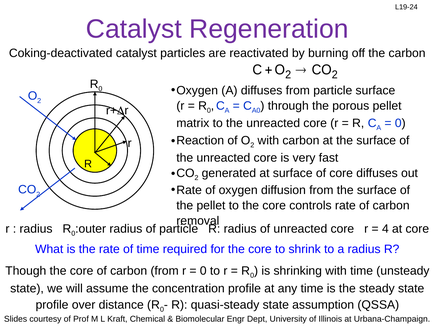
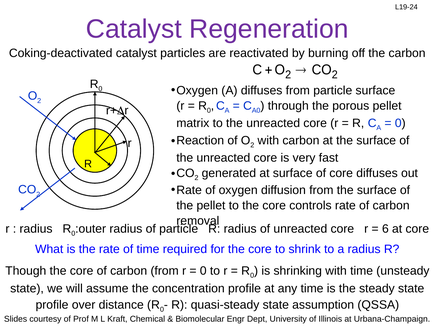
4: 4 -> 6 (385, 229)
